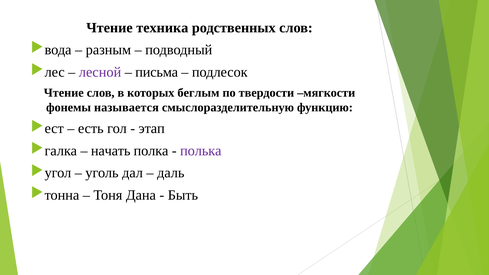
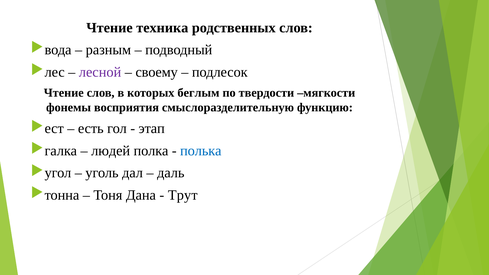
письма: письма -> своему (157, 72)
называется: называется -> восприятия (127, 108)
начать: начать -> людей (111, 151)
полька colour: purple -> blue (201, 151)
Быть: Быть -> Трут (183, 195)
